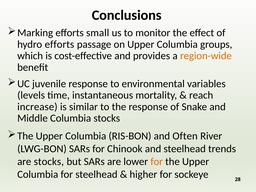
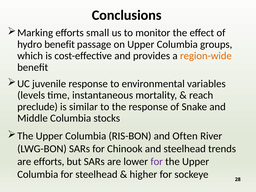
hydro efforts: efforts -> benefit (60, 44)
increase: increase -> preclude (38, 107)
are stocks: stocks -> efforts (49, 162)
for colour: orange -> purple (157, 162)
